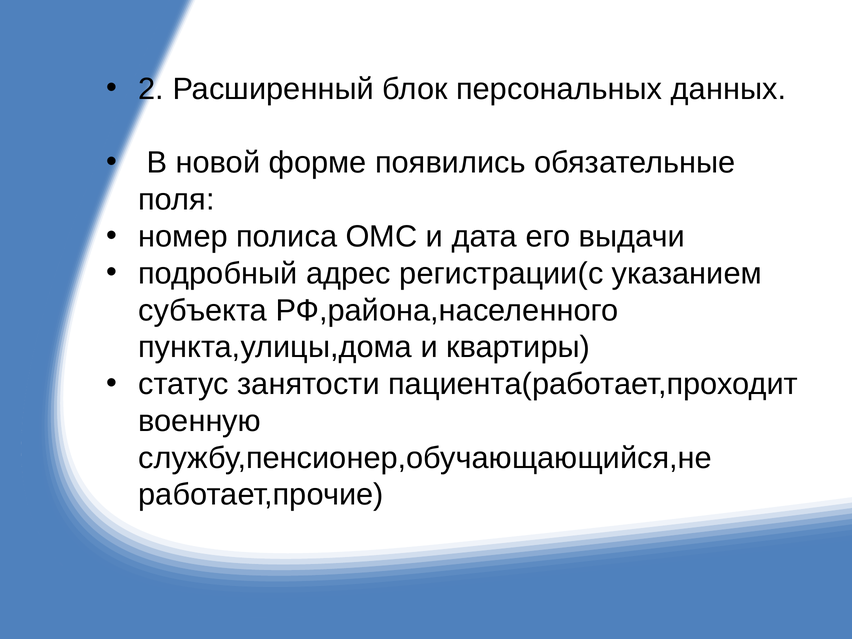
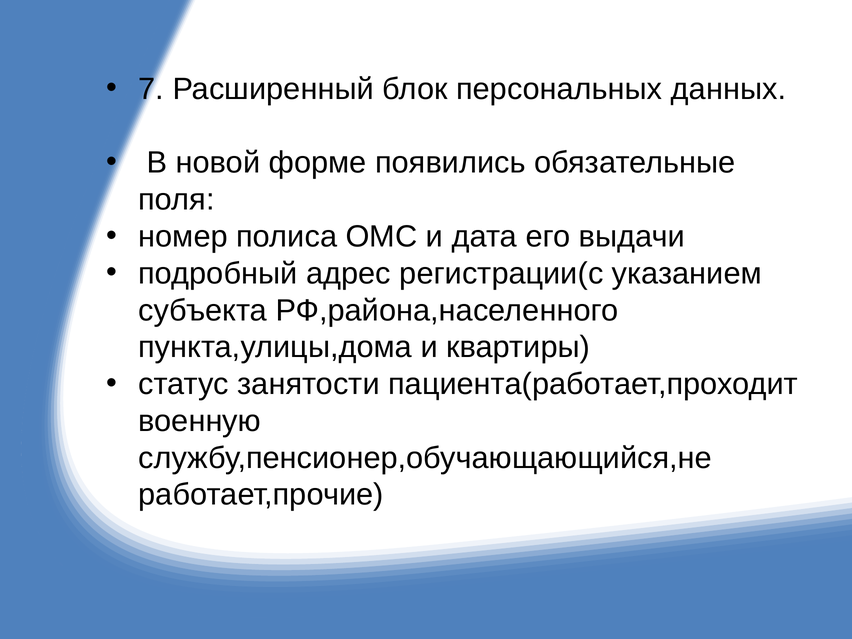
2: 2 -> 7 (151, 89)
